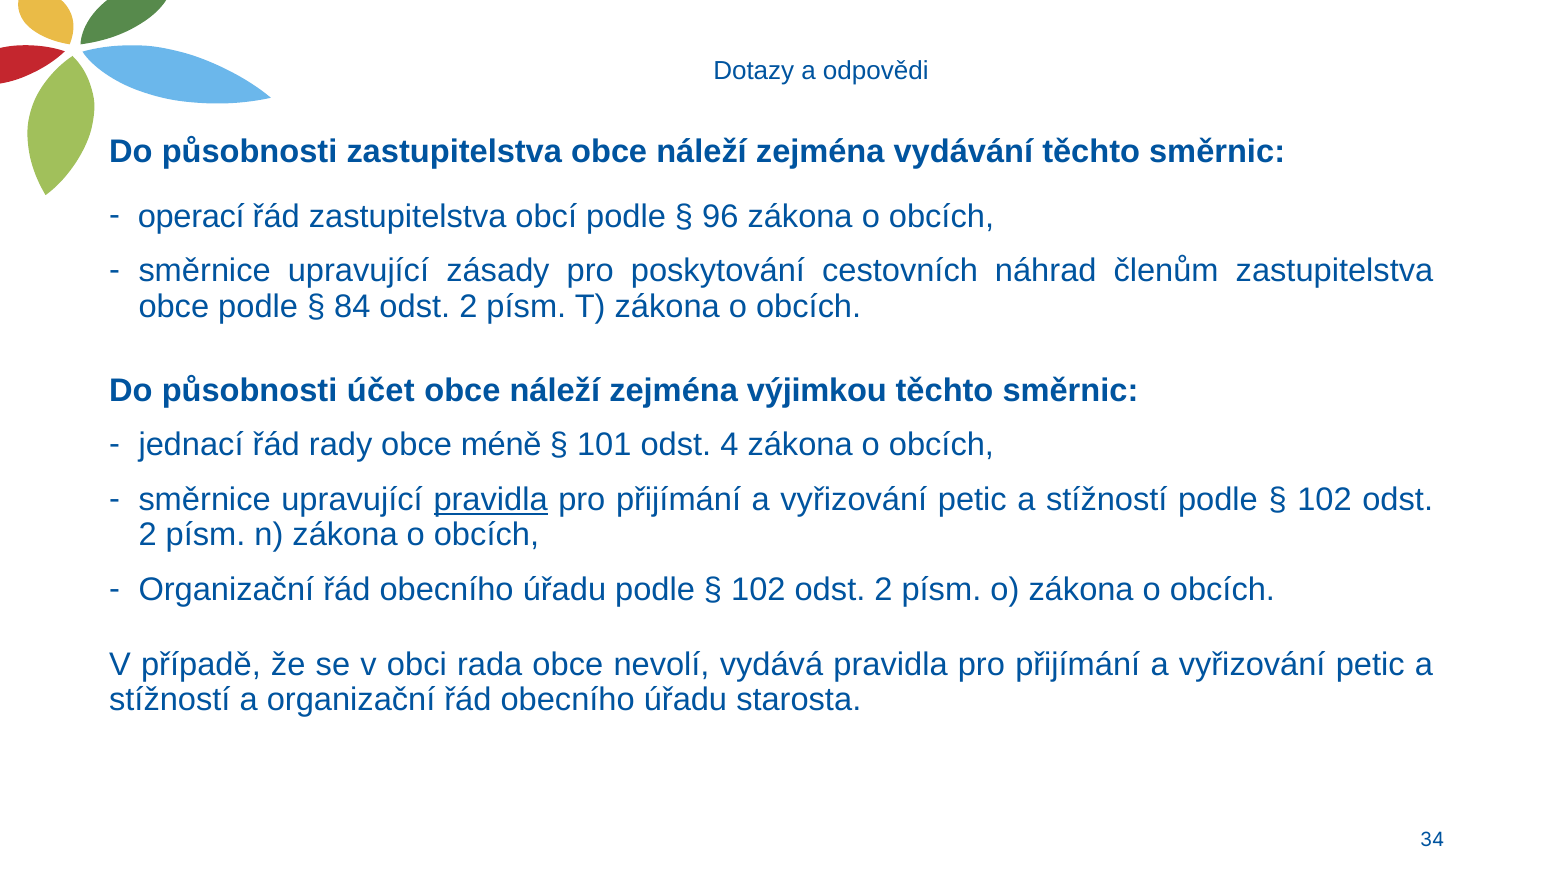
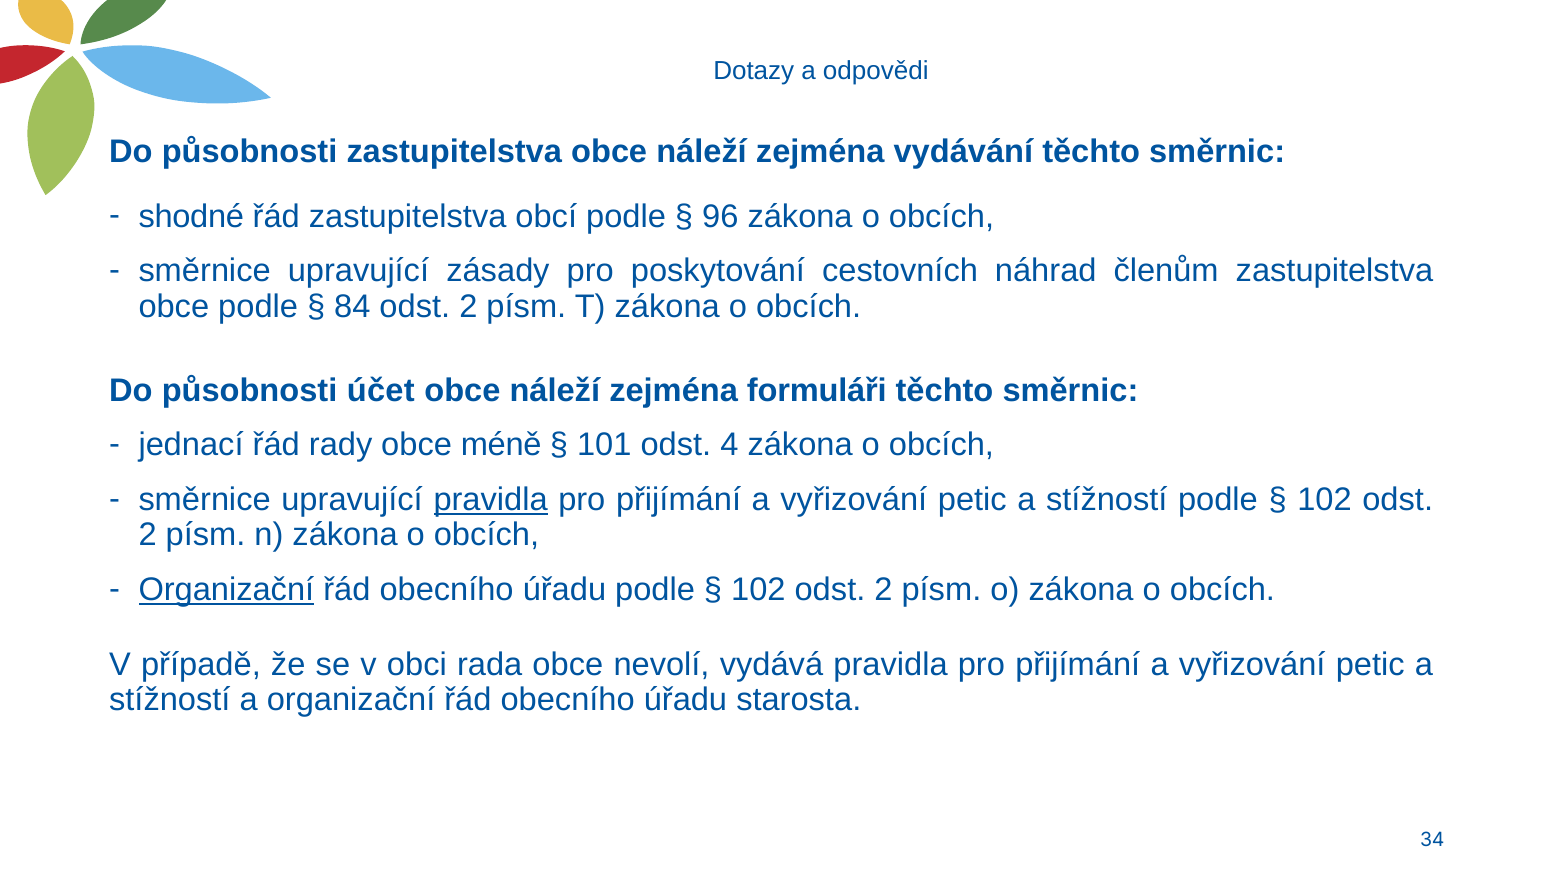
operací: operací -> shodné (191, 216)
výjimkou: výjimkou -> formuláři (817, 390)
Organizační underline: none -> present (226, 590)
